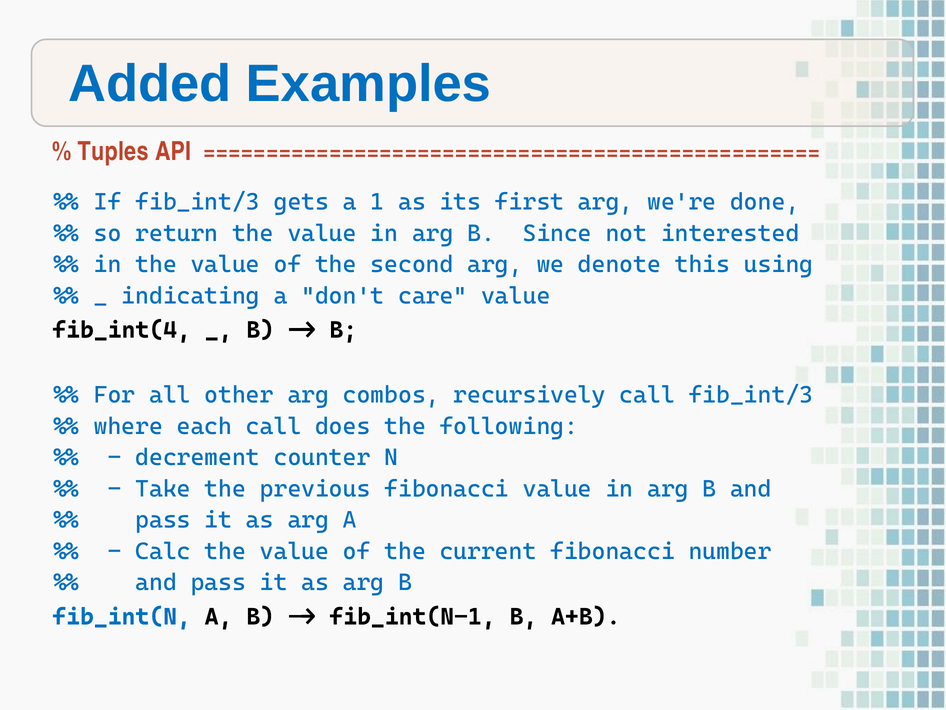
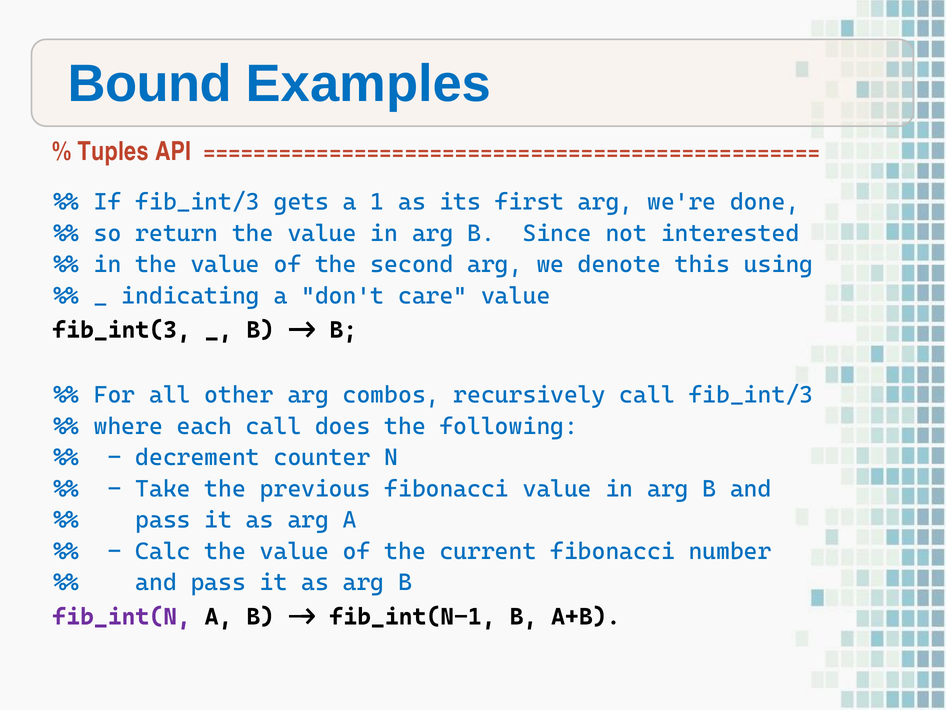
Added: Added -> Bound (150, 84)
fib_int(4: fib_int(4 -> fib_int(3 (122, 330)
fib_int(N colour: blue -> purple (122, 616)
